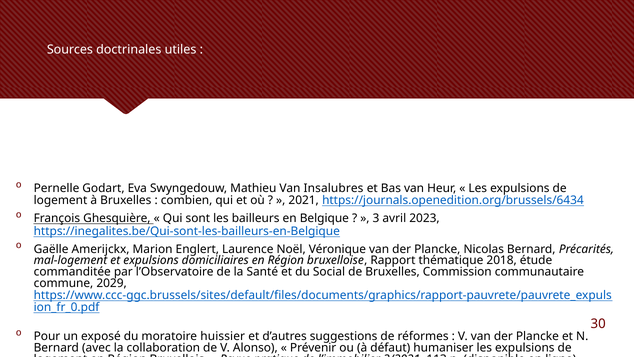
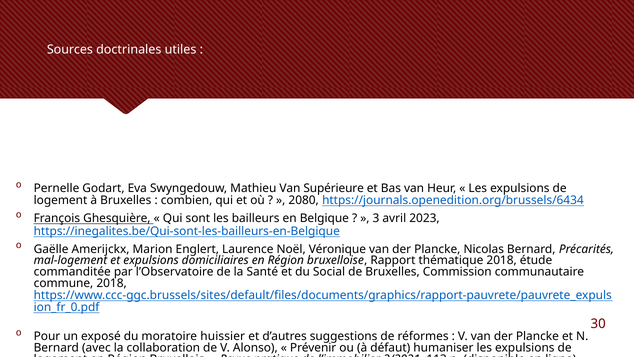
Insalubres: Insalubres -> Supérieure (334, 188)
2021: 2021 -> 2080 (304, 200)
commune 2029: 2029 -> 2018 (112, 283)
